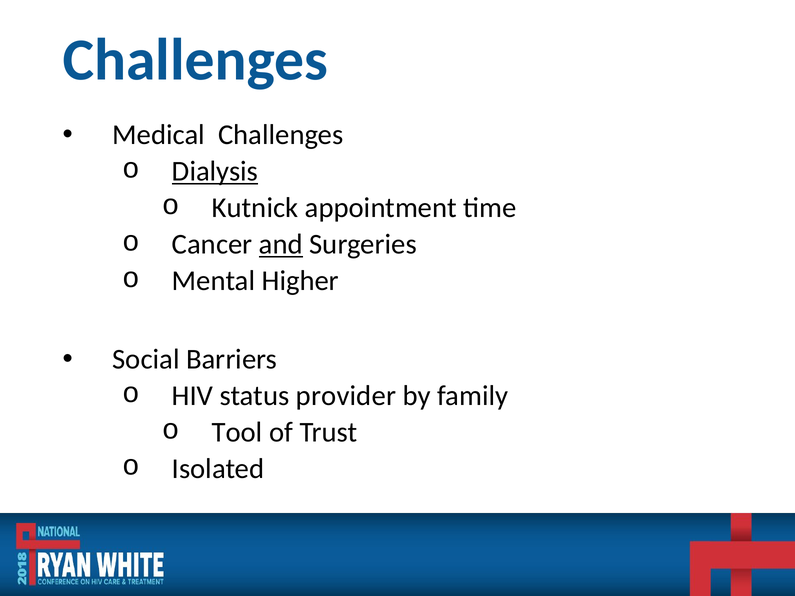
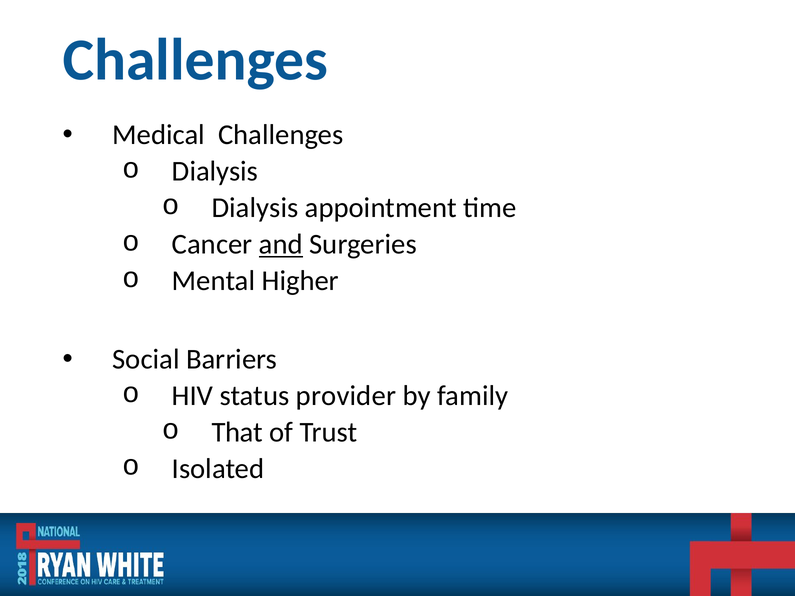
Dialysis underline: present -> none (215, 172)
Kutnick: Kutnick -> Dialysis (255, 208)
Tool: Tool -> That (237, 433)
